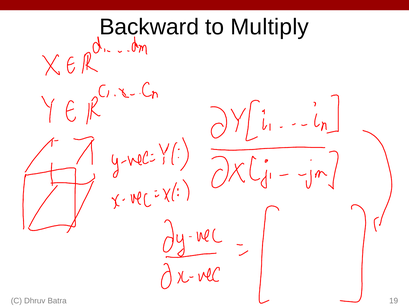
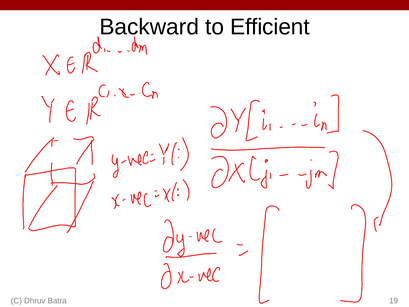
Multiply: Multiply -> Efficient (270, 27)
